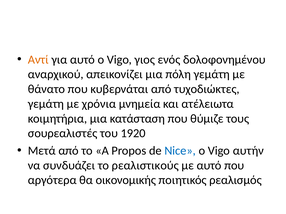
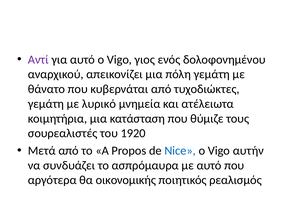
Αντί colour: orange -> purple (38, 60)
χρόνια: χρόνια -> λυρικό (99, 104)
ρεαλιστικούς: ρεαλιστικούς -> ασπρόμαυρα (145, 166)
